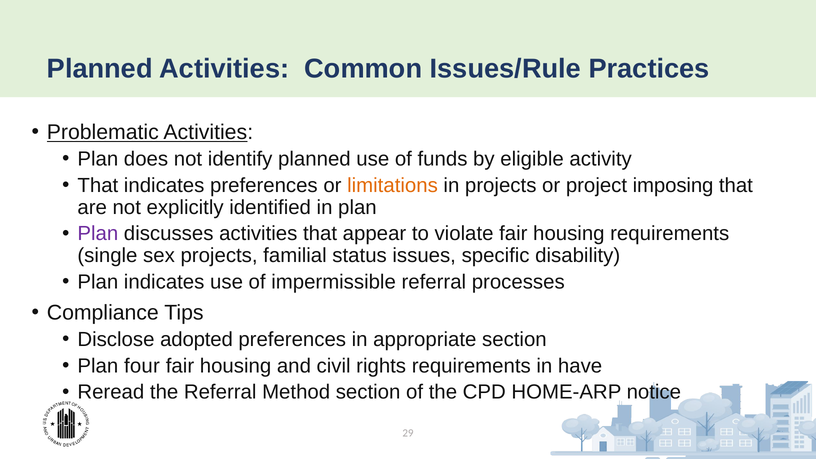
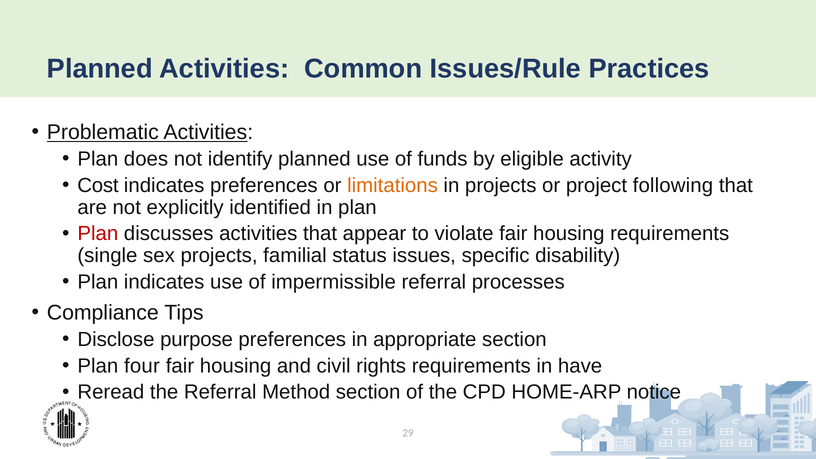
That: That -> Cost (98, 185)
imposing: imposing -> following (673, 185)
Plan colour: purple -> red (98, 234)
adopted: adopted -> purpose (197, 340)
